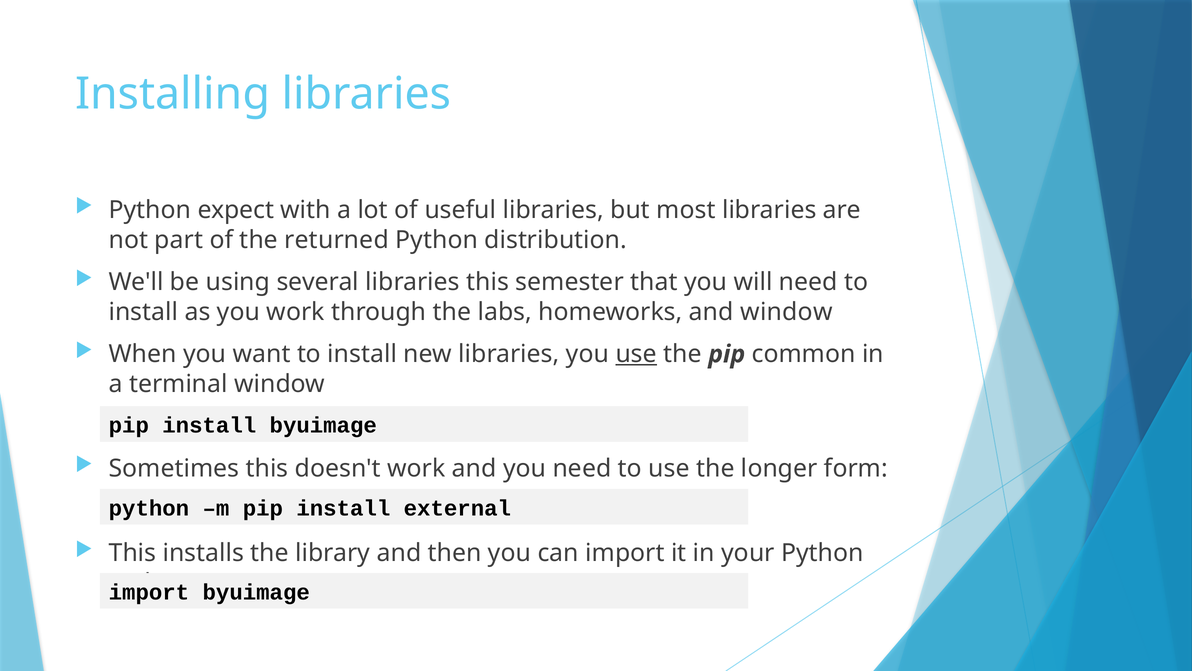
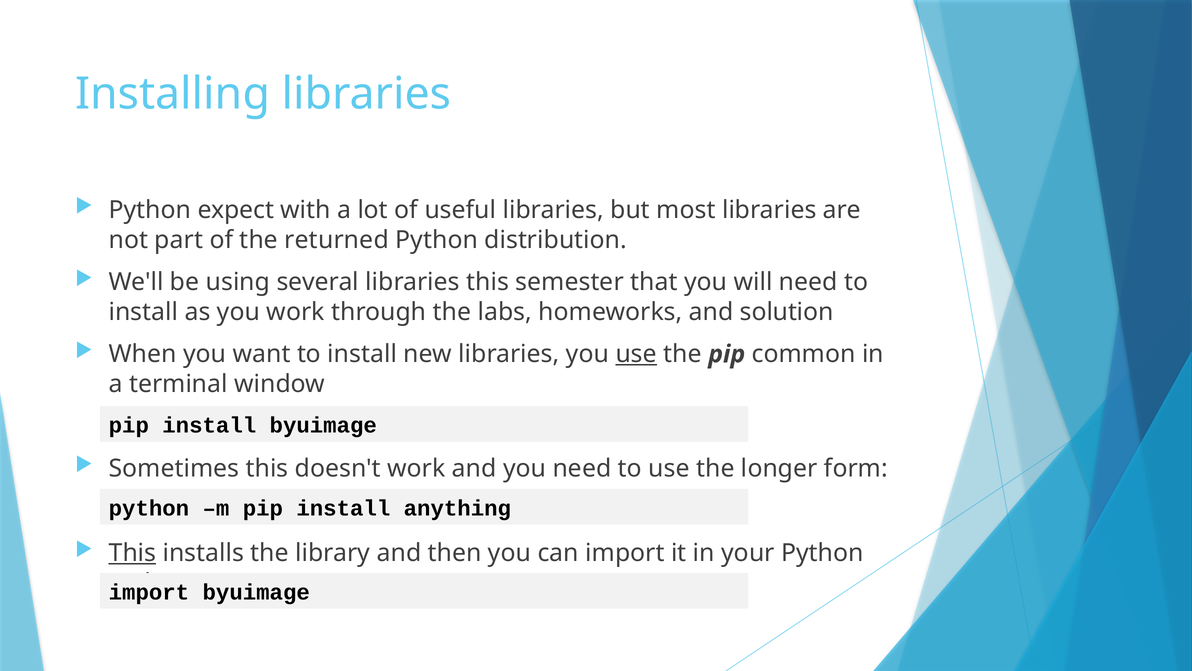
and window: window -> solution (787, 312)
external: external -> anything (457, 508)
This underline: none -> present (132, 553)
